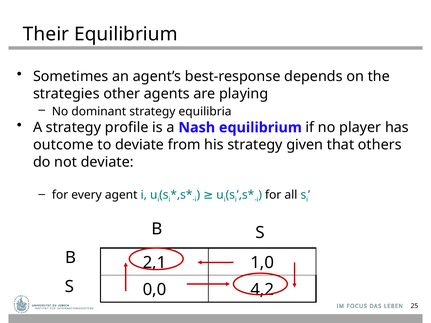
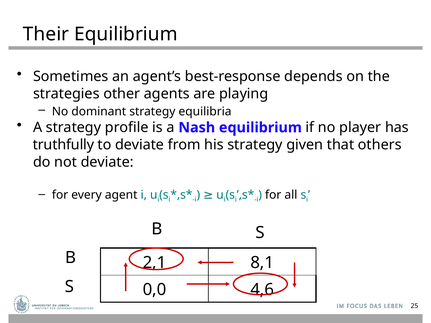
outcome: outcome -> truthfully (63, 145)
1,0: 1,0 -> 8,1 (262, 263)
4,2: 4,2 -> 4,6 (262, 290)
